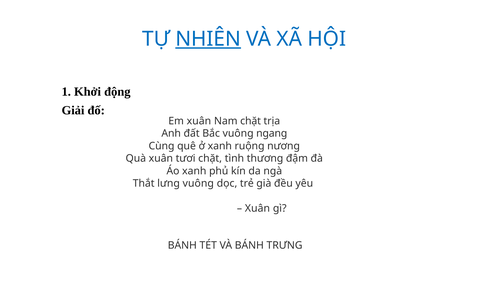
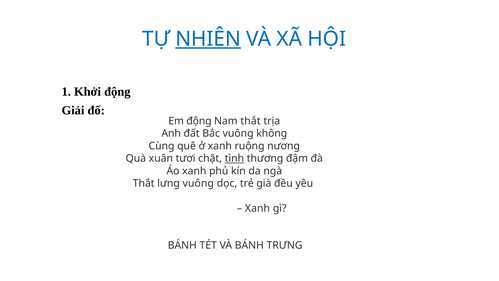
Em xuân: xuân -> động (199, 121)
Nam chặt: chặt -> thắt (250, 121)
ngang: ngang -> không (272, 133)
tình underline: none -> present (234, 158)
Xuân: Xuân -> Xanh (257, 208)
